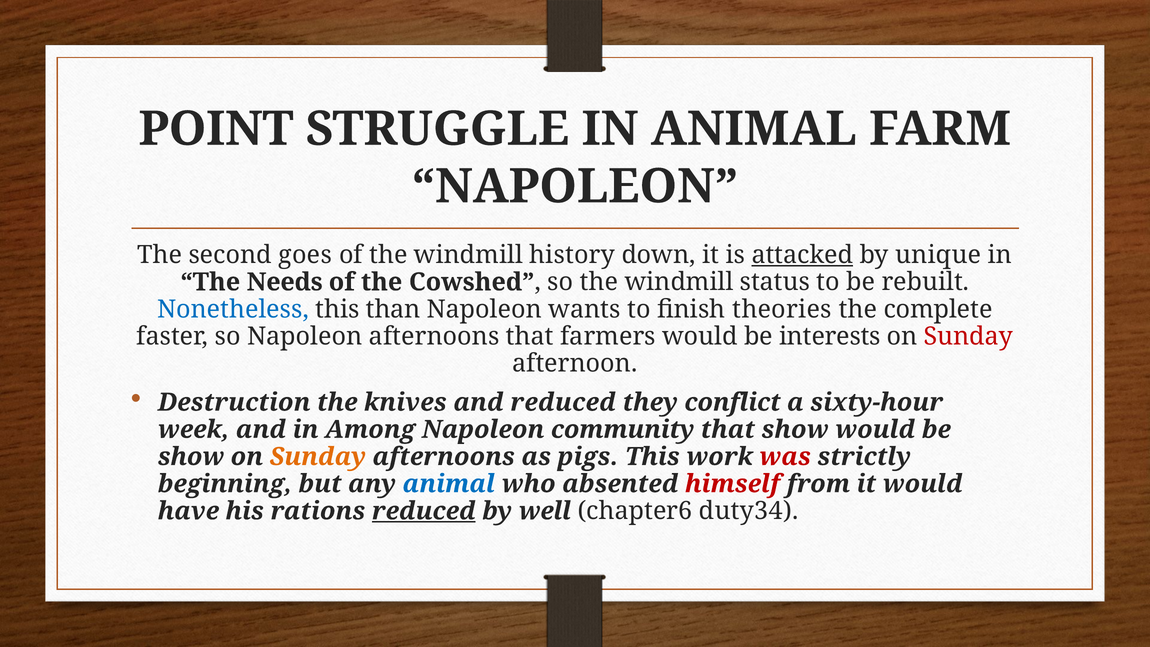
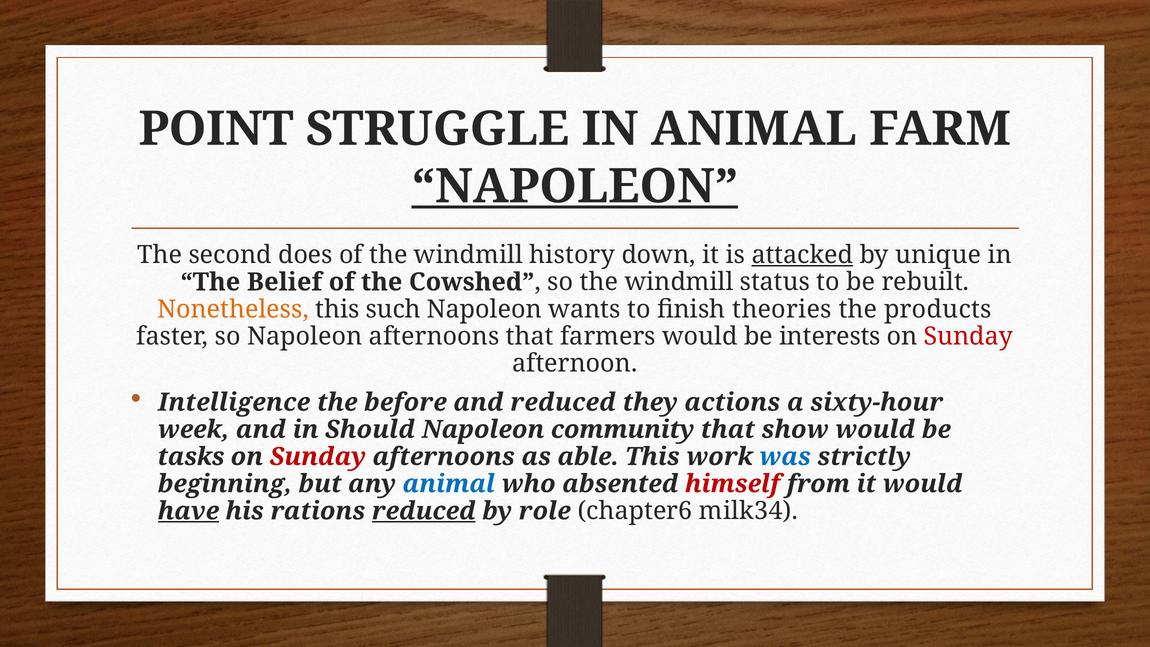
NAPOLEON underline: none -> present (575, 187)
goes: goes -> does (305, 255)
Needs: Needs -> Belief (284, 282)
Nonetheless colour: blue -> orange (233, 309)
than: than -> such (393, 309)
complete: complete -> products (938, 309)
Destruction: Destruction -> Intelligence (234, 402)
knives: knives -> before (405, 402)
conflict: conflict -> actions (732, 402)
Among: Among -> Should (370, 429)
show: show -> tasks (191, 457)
Sunday colour: orange -> red (318, 457)
pigs: pigs -> able (588, 457)
was colour: red -> blue (785, 457)
have underline: none -> present (188, 511)
well: well -> role (545, 511)
duty34: duty34 -> milk34 (749, 511)
